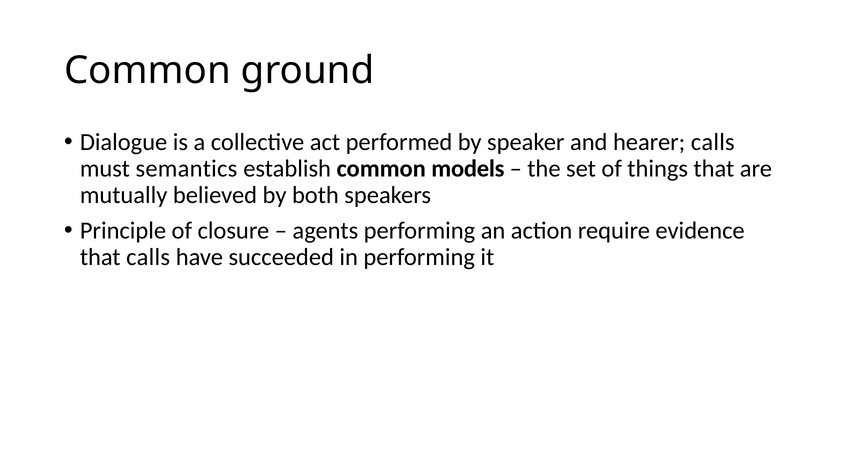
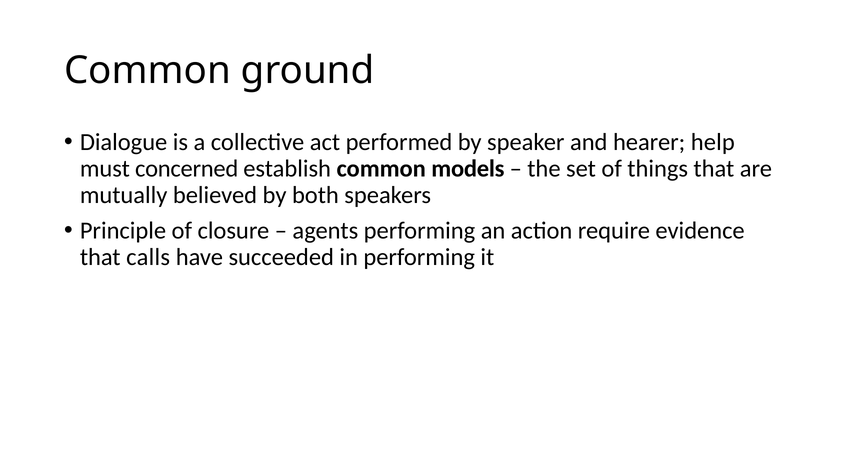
hearer calls: calls -> help (713, 142)
semantics: semantics -> concerned (187, 169)
